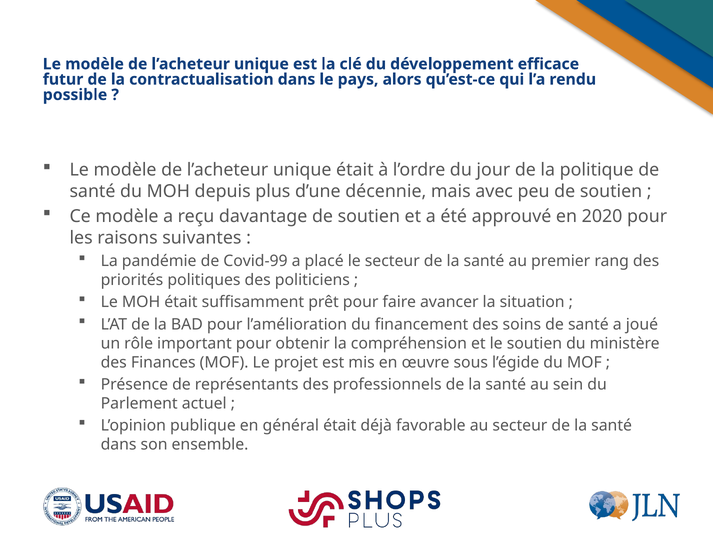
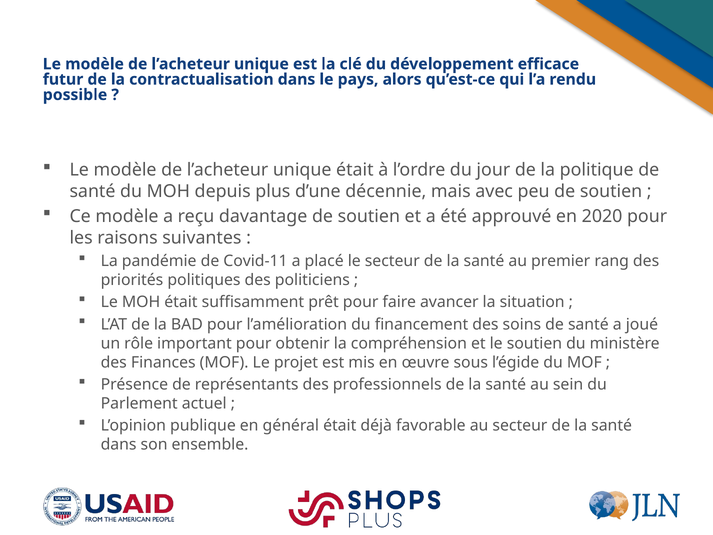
Covid-99: Covid-99 -> Covid-11 (255, 261)
